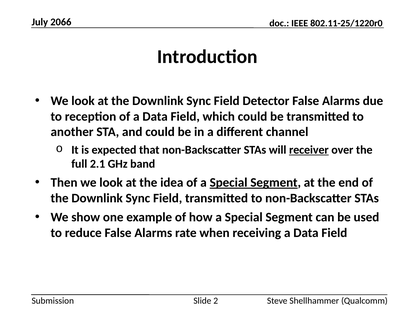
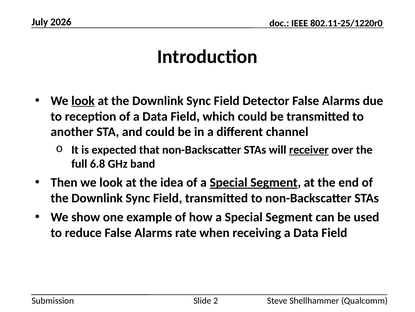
2066: 2066 -> 2026 (61, 22)
look underline: none -> present (83, 101)
2.1: 2.1 -> 6.8 (98, 164)
